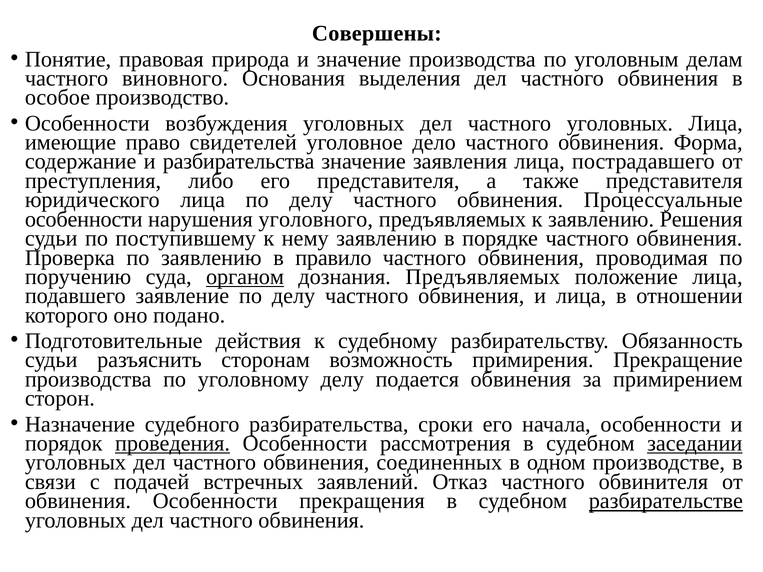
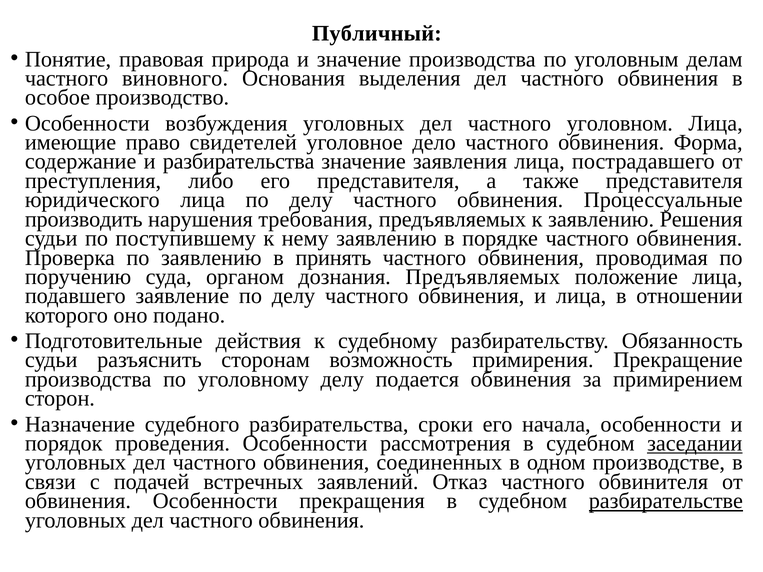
Совершены: Совершены -> Публичный (377, 34)
частного уголовных: уголовных -> уголовном (620, 123)
особенности: особенности -> производить (84, 219)
уголовного: уголовного -> требования (316, 219)
правило: правило -> принять (333, 258)
органом underline: present -> none (245, 277)
проведения underline: present -> none (173, 444)
